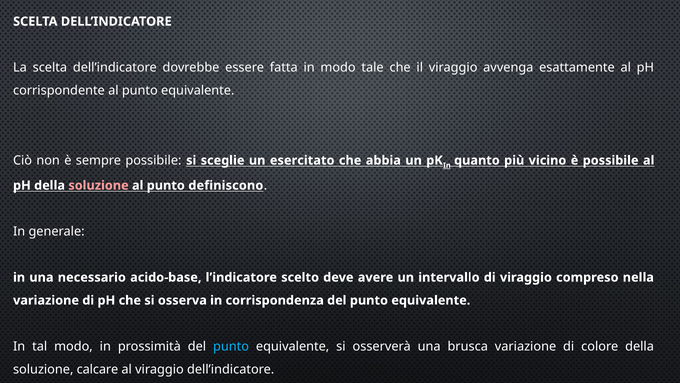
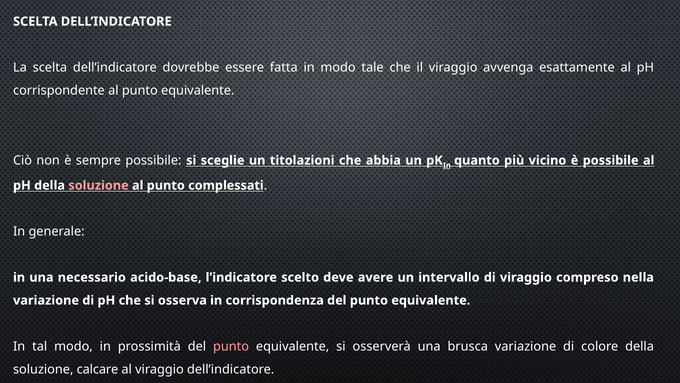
esercitato: esercitato -> titolazioni (302, 160)
definiscono: definiscono -> complessati (226, 185)
punto colour: light blue -> pink (231, 346)
